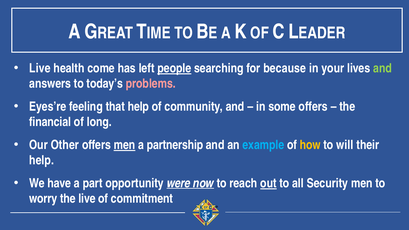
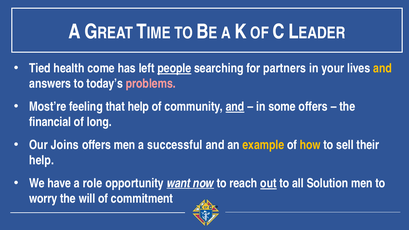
Live: Live -> Tied (40, 68)
because: because -> partners (285, 68)
and colour: light green -> yellow (383, 68)
Eyes’re: Eyes’re -> Most’re (48, 107)
and underline: none -> present (235, 107)
Other: Other -> Joins (65, 145)
men underline: present -> none (125, 145)
partnership: partnership -> successful (175, 145)
example colour: light blue -> yellow (263, 145)
will: will -> sell (345, 145)
part: part -> role (93, 183)
were: were -> want (179, 183)
Security: Security -> Solution (327, 183)
the live: live -> will (87, 199)
